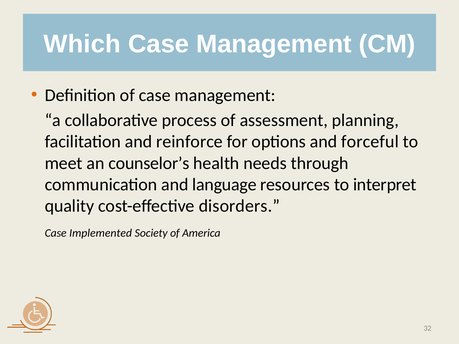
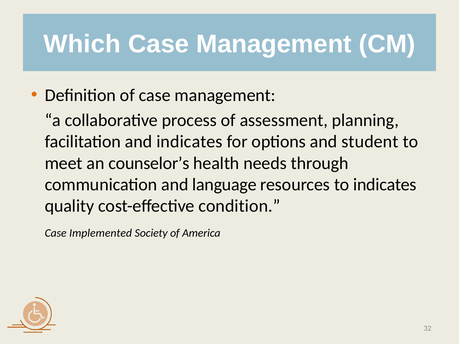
and reinforce: reinforce -> indicates (189, 142)
forceful: forceful -> student (370, 142)
to interpret: interpret -> indicates (385, 185)
disorders: disorders -> condition (239, 206)
